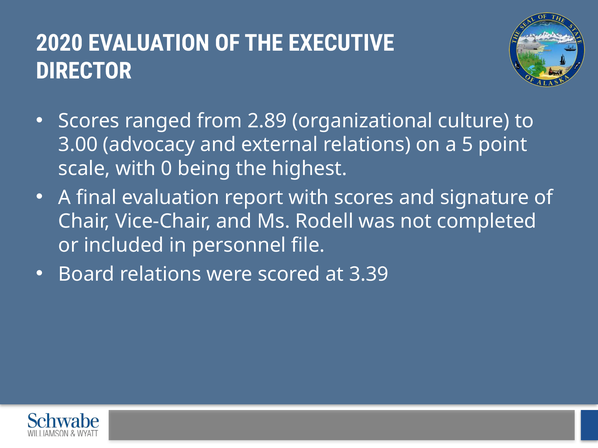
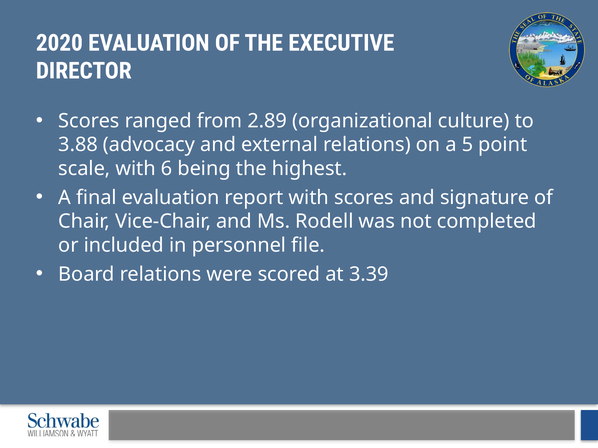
3.00: 3.00 -> 3.88 (78, 145)
0: 0 -> 6 (167, 169)
